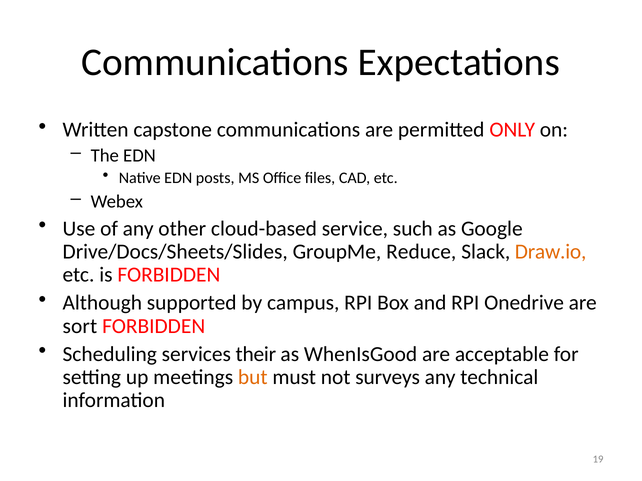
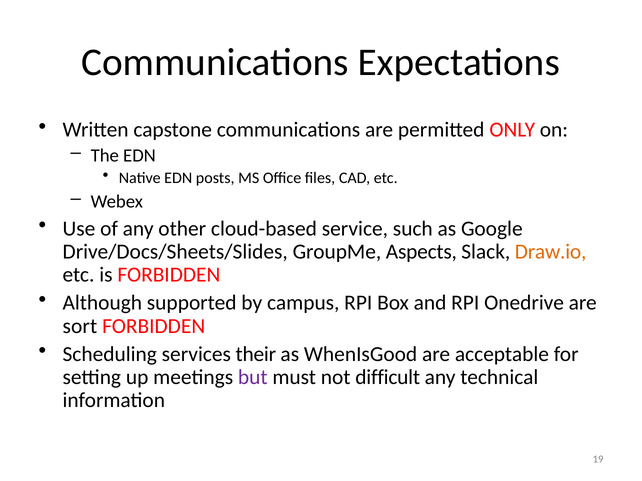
Reduce: Reduce -> Aspects (421, 252)
but colour: orange -> purple (253, 378)
surveys: surveys -> difficult (388, 378)
